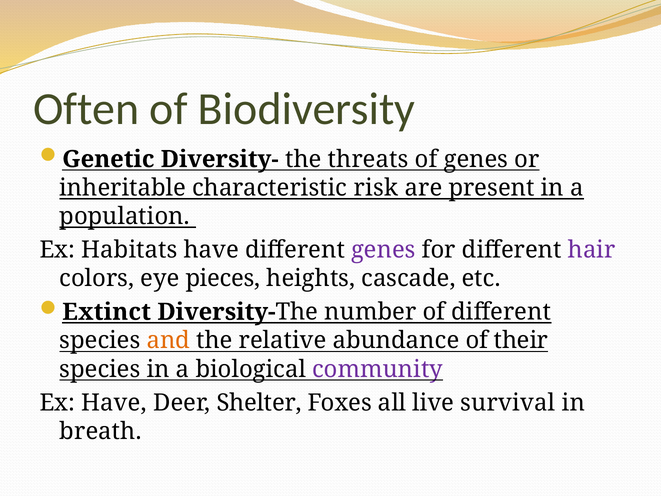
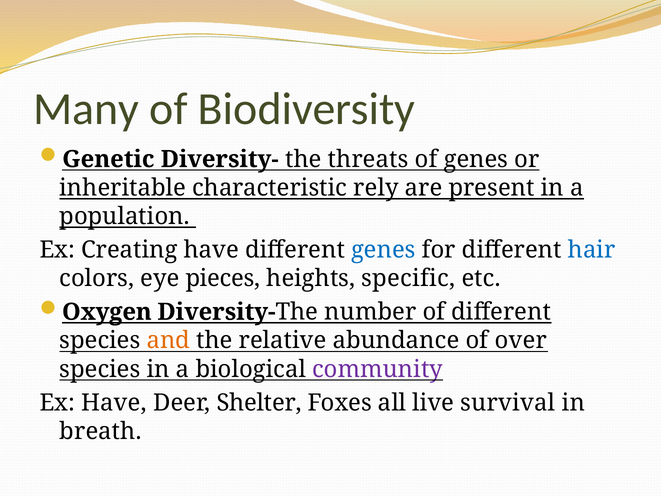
Often: Often -> Many (86, 109)
risk: risk -> rely (376, 188)
Habitats: Habitats -> Creating (129, 250)
genes colour: purple -> blue (383, 250)
hair colour: purple -> blue (592, 250)
cascade: cascade -> specific (408, 278)
Extinct: Extinct -> Oxygen (107, 312)
their: their -> over (521, 340)
